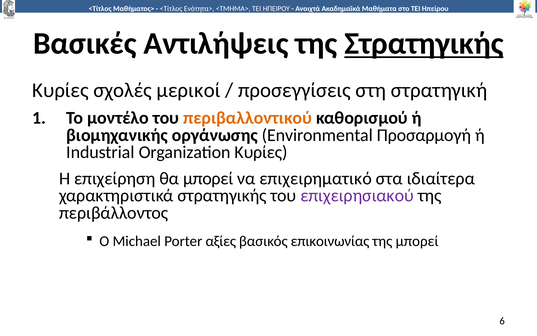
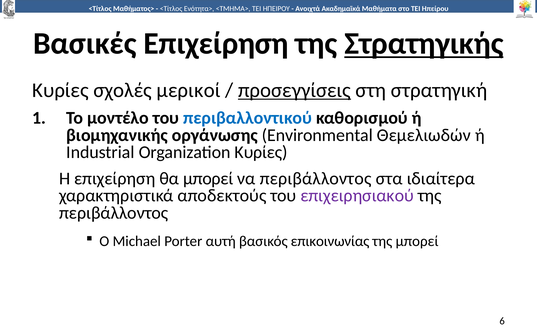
Βασικές Αντιλήψεις: Αντιλήψεις -> Επιχείρηση (216, 44)
προσεγγίσεις underline: none -> present (294, 90)
περιβαλλοντικού colour: orange -> blue (248, 118)
Προσαρμογή: Προσαρμογή -> Θεμελιωδών (424, 135)
να επιχειρηματικό: επιχειρηματικό -> περιβάλλοντος (316, 178)
χαρακτηριστικά στρατηγικής: στρατηγικής -> αποδεκτούς (222, 195)
αξίες: αξίες -> αυτή (221, 241)
